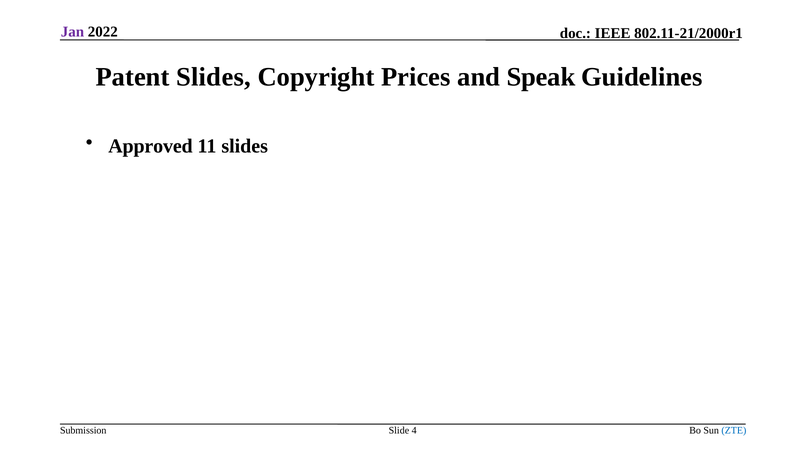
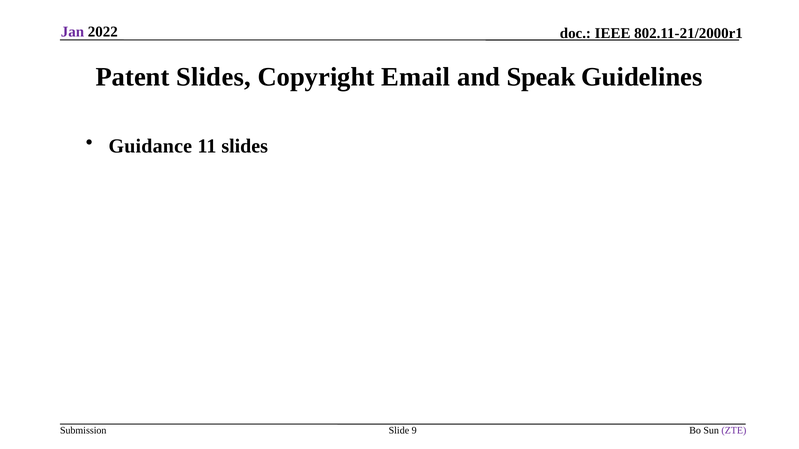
Prices: Prices -> Email (416, 77)
Approved: Approved -> Guidance (150, 146)
4: 4 -> 9 (414, 431)
ZTE colour: blue -> purple (734, 431)
